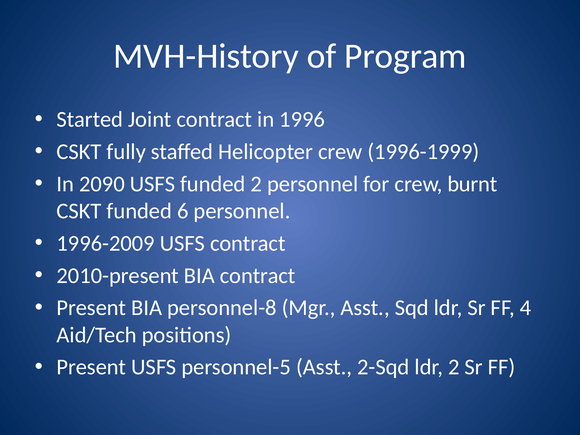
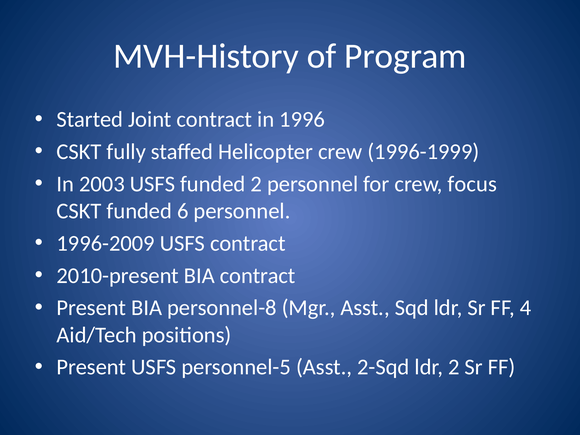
2090: 2090 -> 2003 (102, 184)
burnt: burnt -> focus (472, 184)
